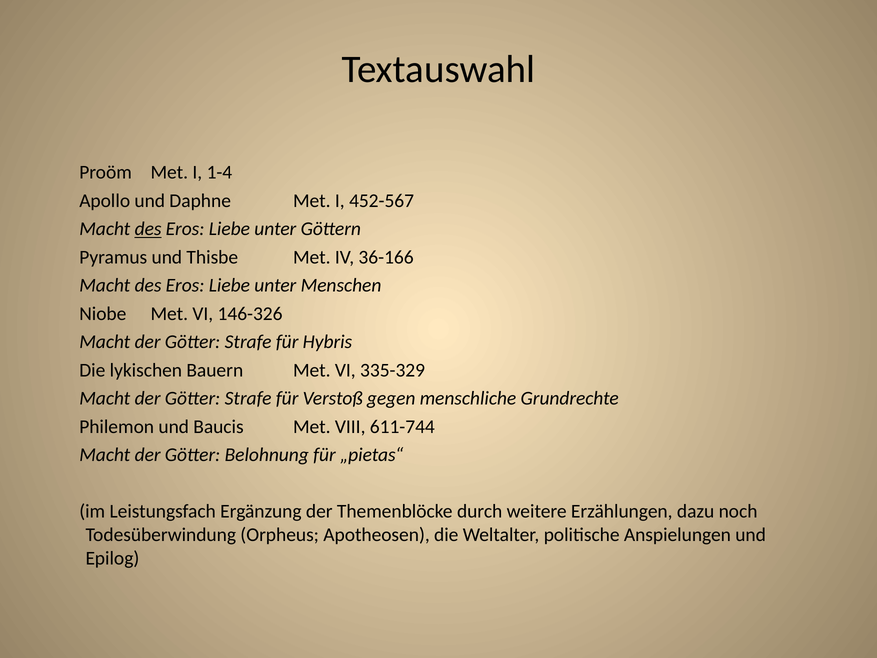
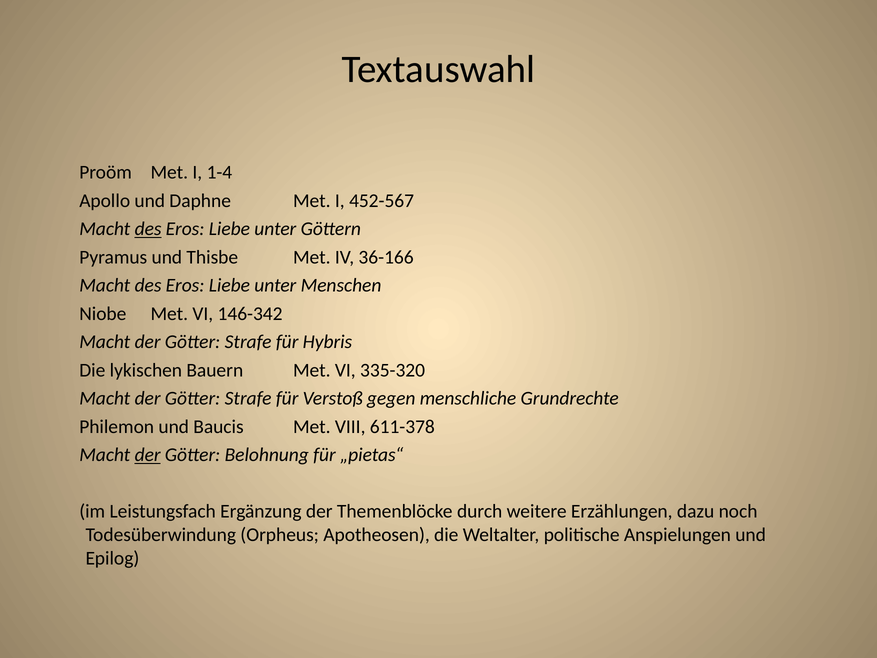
146-326: 146-326 -> 146-342 (250, 314)
335-329: 335-329 -> 335-320 (393, 370)
611-744: 611-744 -> 611-378 (402, 427)
der underline: none -> present (148, 455)
